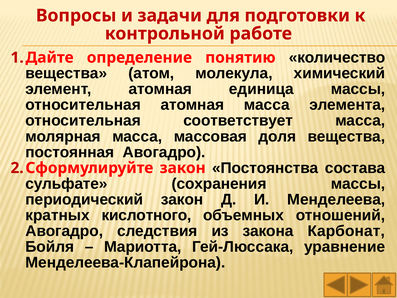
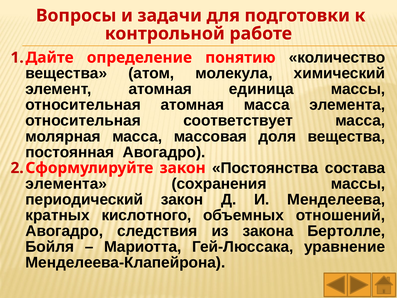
сульфате: сульфате -> элемента (66, 184)
Карбонат: Карбонат -> Бертолле (346, 231)
